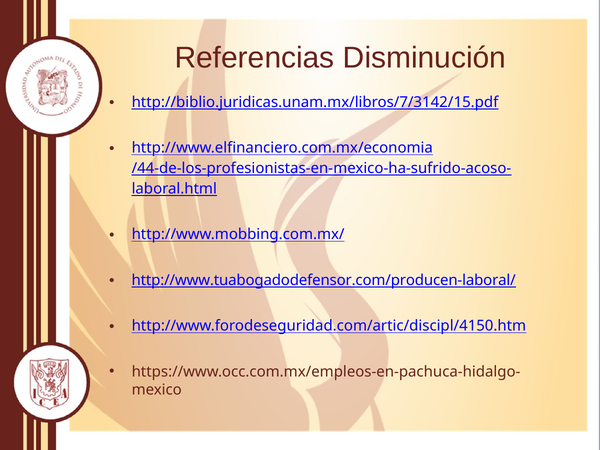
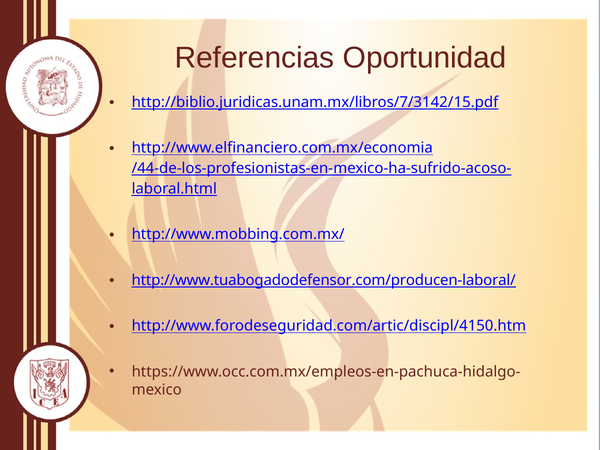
Disminución: Disminución -> Oportunidad (425, 58)
